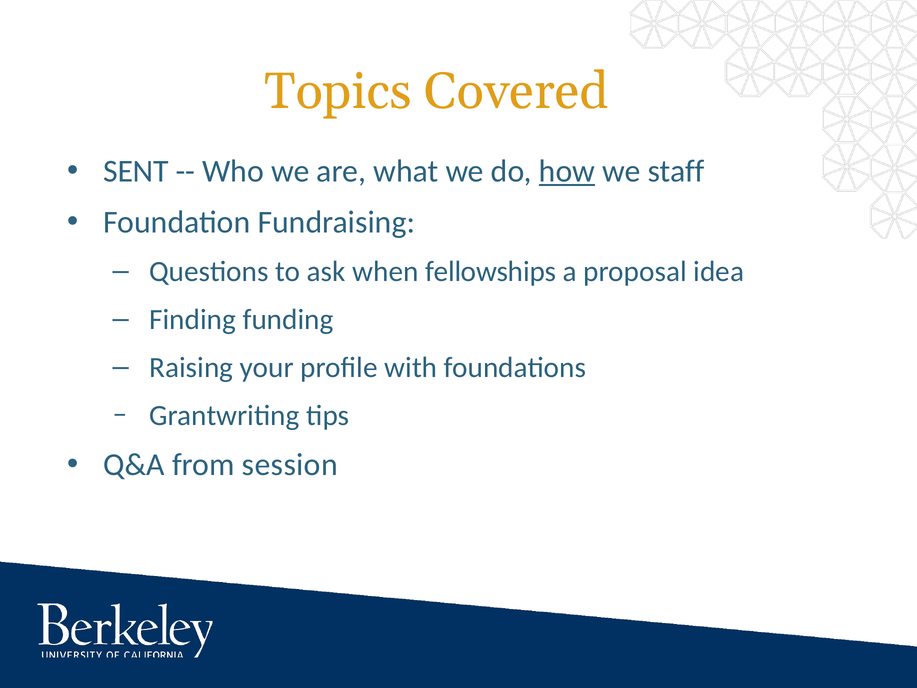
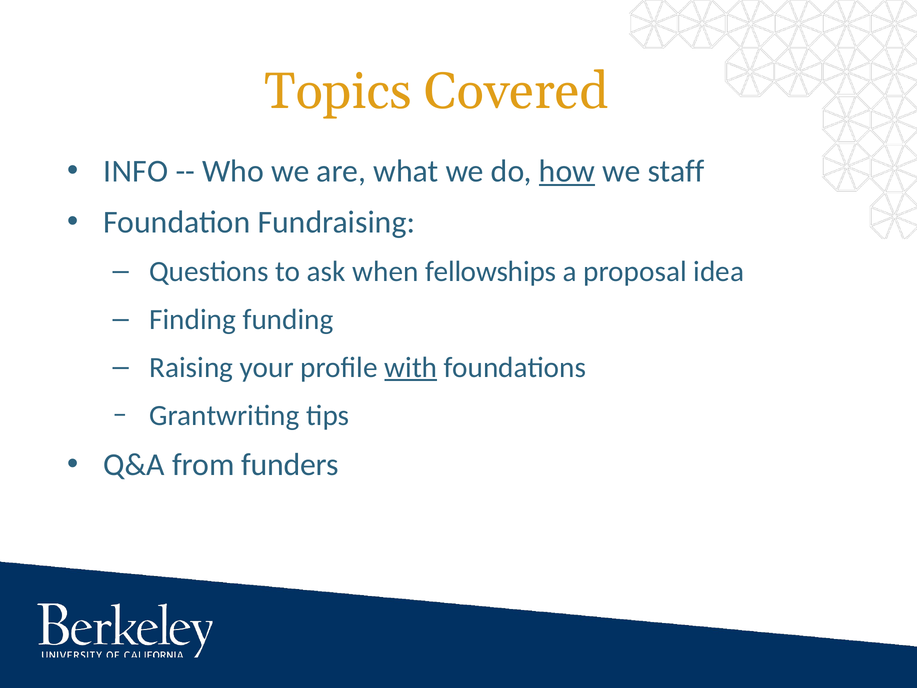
SENT: SENT -> INFO (136, 171)
with underline: none -> present (411, 367)
session: session -> funders (290, 465)
